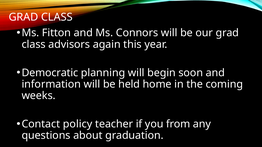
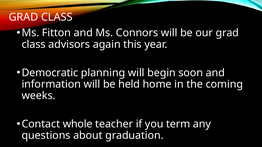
policy: policy -> whole (78, 124)
from: from -> term (178, 124)
